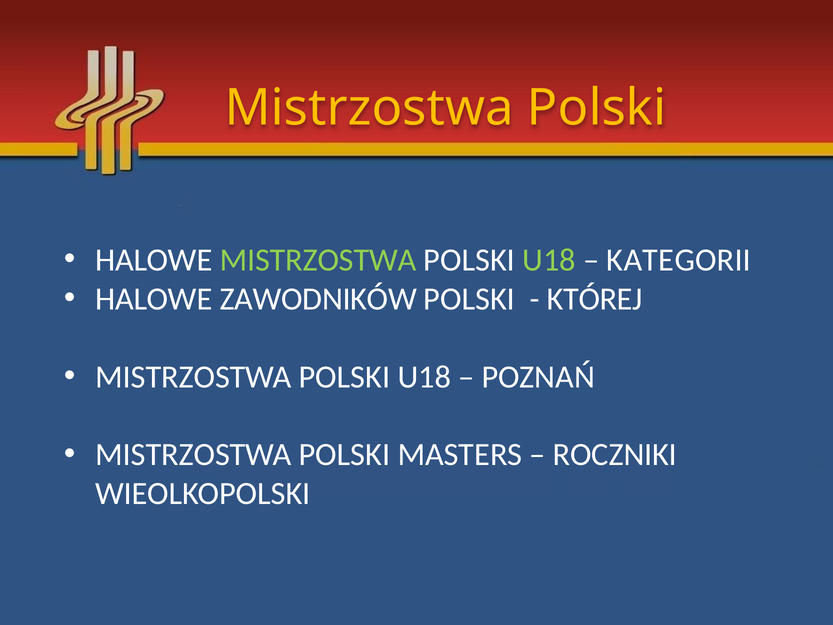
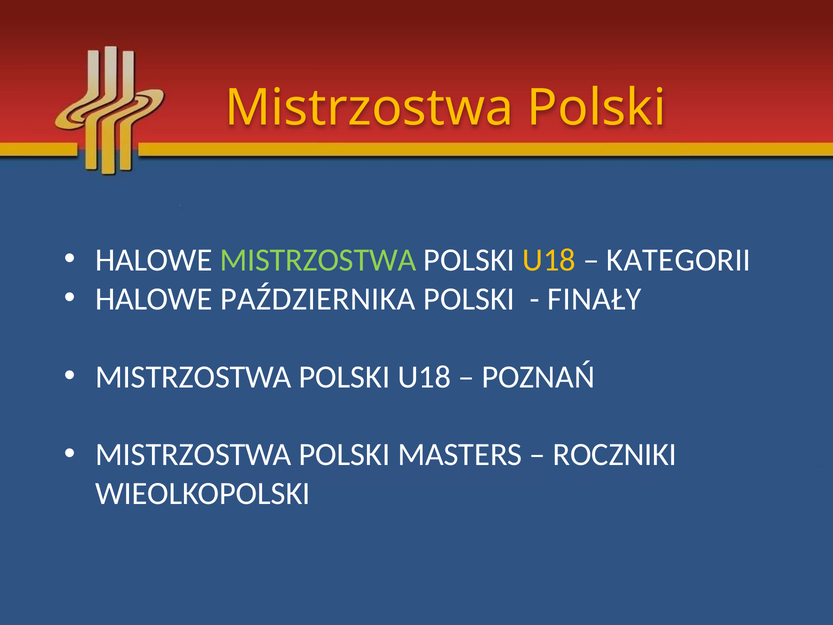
U18 colour: light green -> yellow (549, 260)
ZAWODNIKÓW: ZAWODNIKÓW -> PAŹDZIERNIKA (318, 299)
KTÓREJ: KTÓREJ -> FINAŁY (594, 299)
